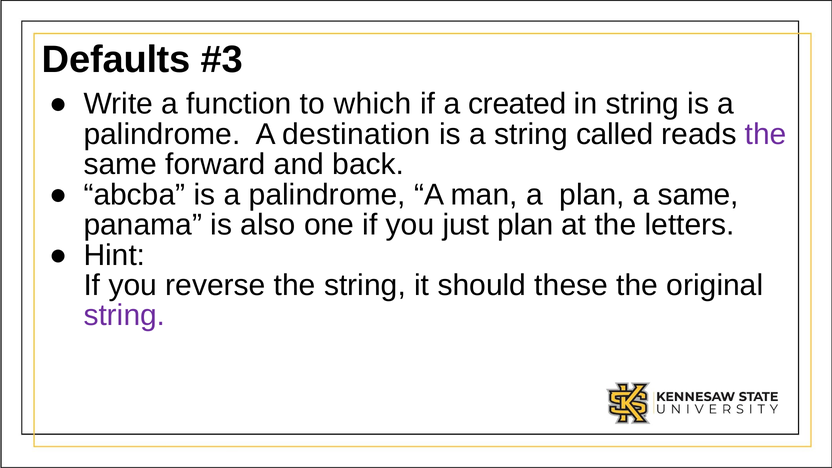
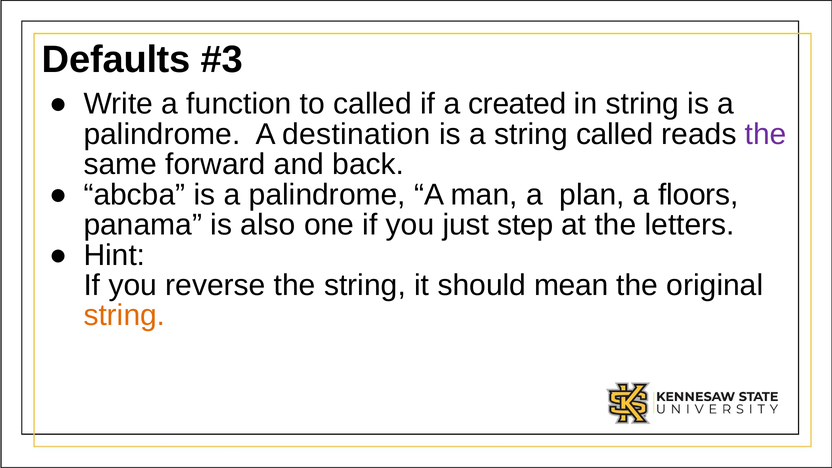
to which: which -> called (373, 104)
a same: same -> floors (698, 195)
just plan: plan -> step (525, 225)
these: these -> mean (571, 285)
string colour: purple -> orange (124, 316)
